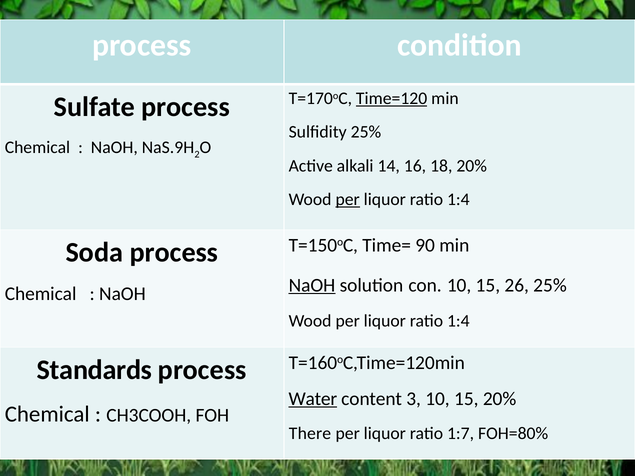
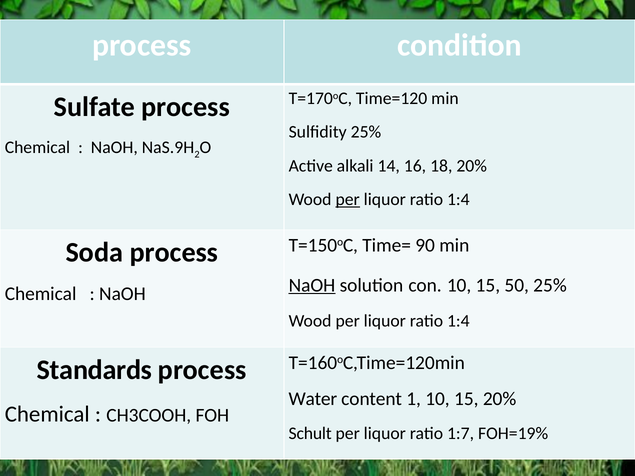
Time=120 underline: present -> none (392, 99)
26: 26 -> 50 (517, 285)
Water underline: present -> none (313, 399)
3: 3 -> 1 (414, 399)
There: There -> Schult (310, 434)
FOH=80%: FOH=80% -> FOH=19% (513, 434)
